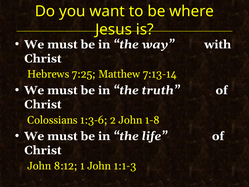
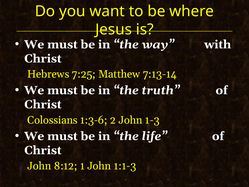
1-8: 1-8 -> 1-3 (152, 120)
